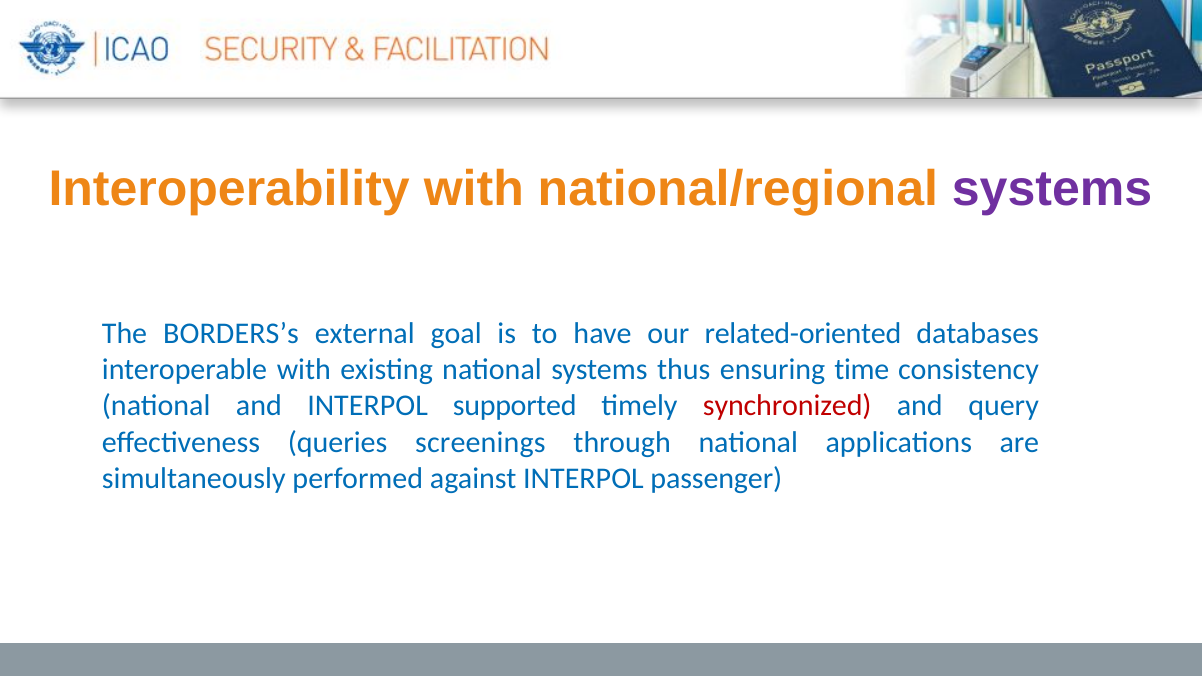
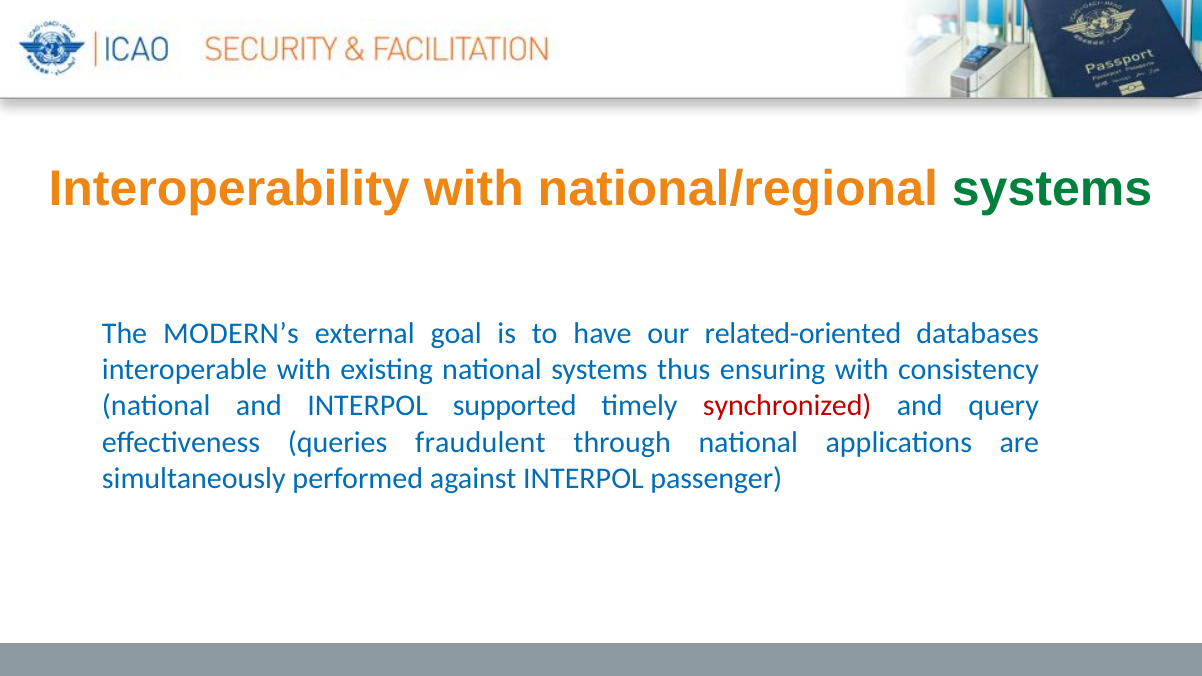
systems colour: purple -> green (1052, 189)
BORDERS’s: BORDERS’s -> MODERN’s (231, 334)
ensuring time: time -> with (862, 370)
screenings: screenings -> fraudulent (480, 442)
